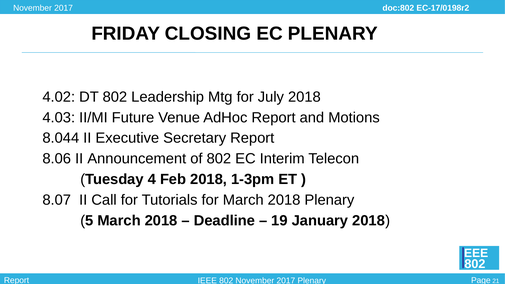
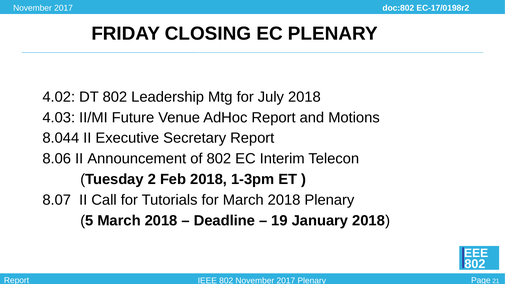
4: 4 -> 2 (152, 179)
